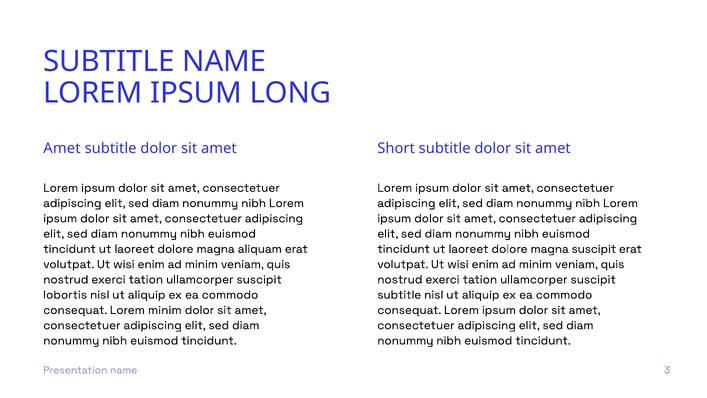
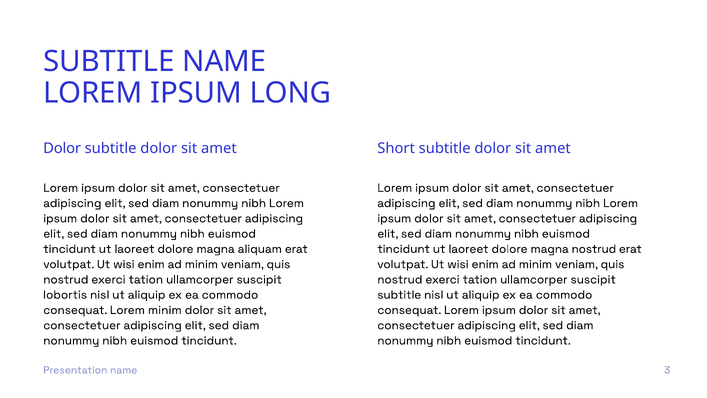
Amet: Amet -> Dolor (62, 148)
magna suscipit: suscipit -> nostrud (594, 249)
